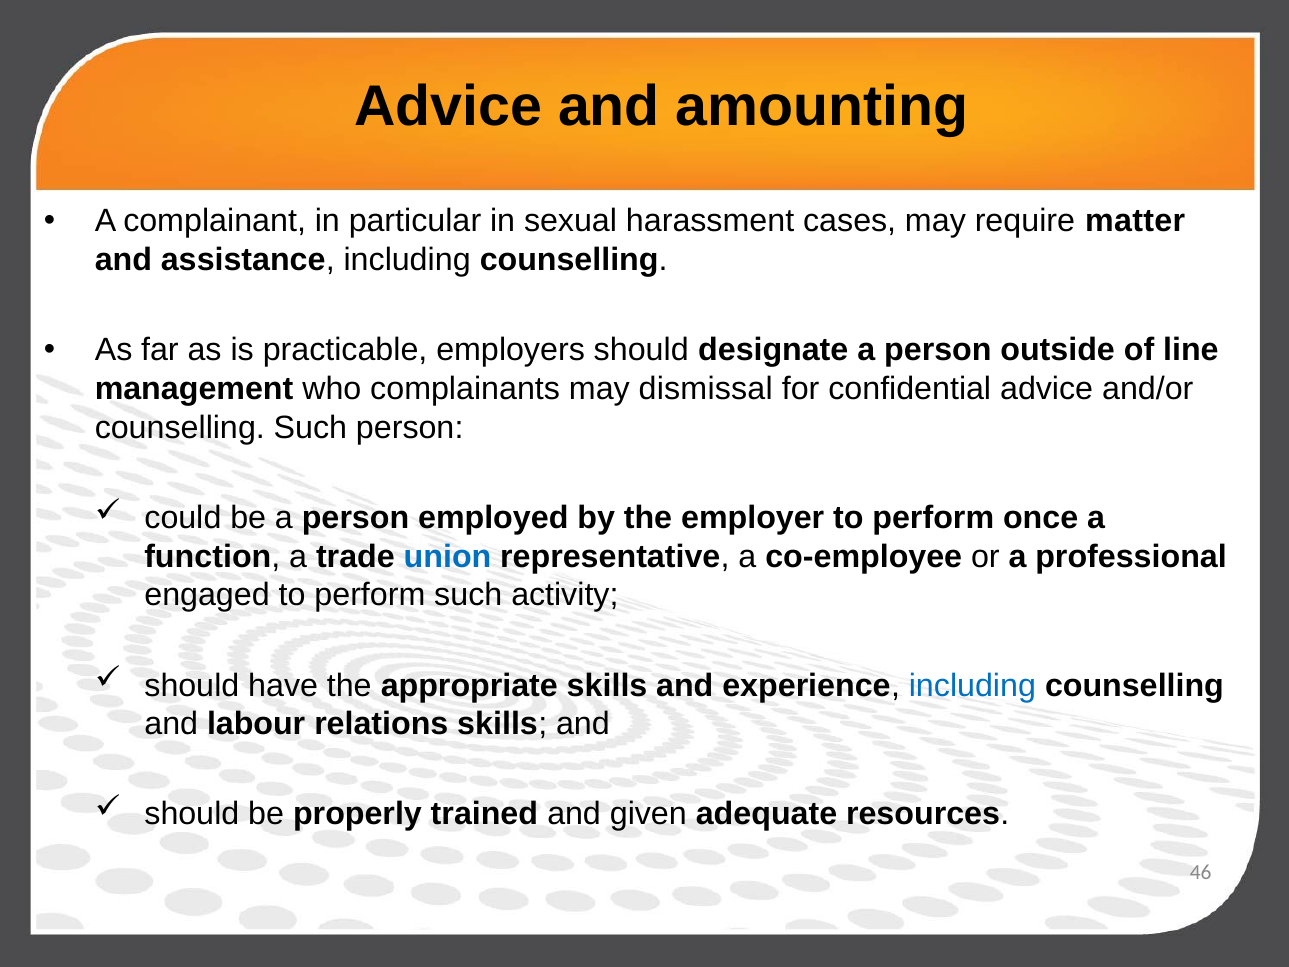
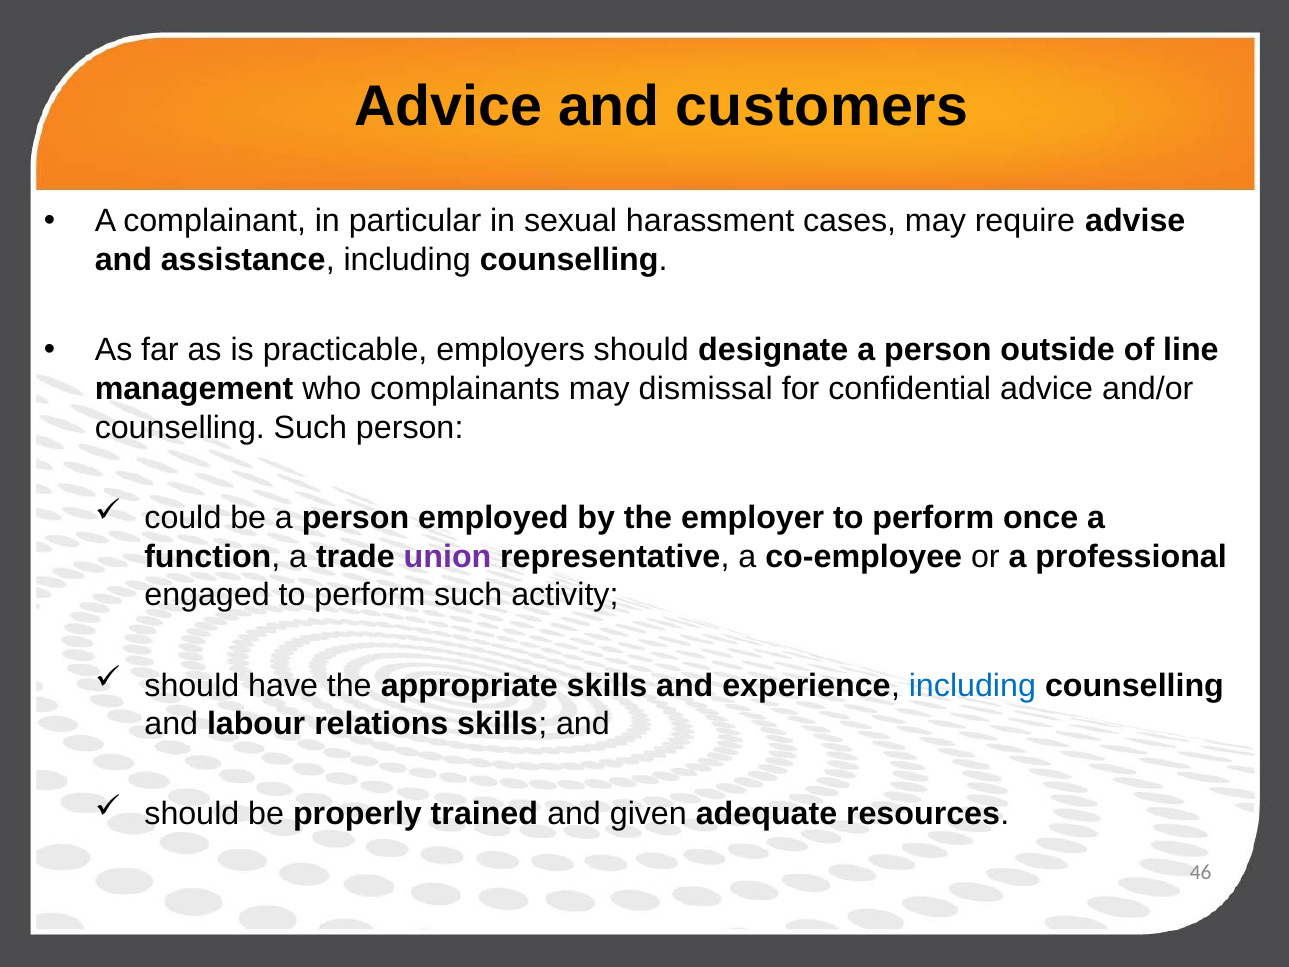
amounting: amounting -> customers (822, 107)
matter: matter -> advise (1135, 221)
union colour: blue -> purple (448, 556)
